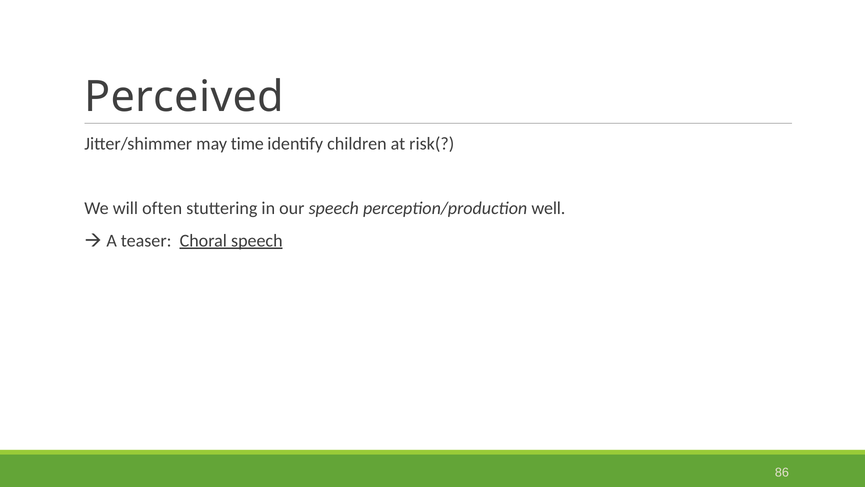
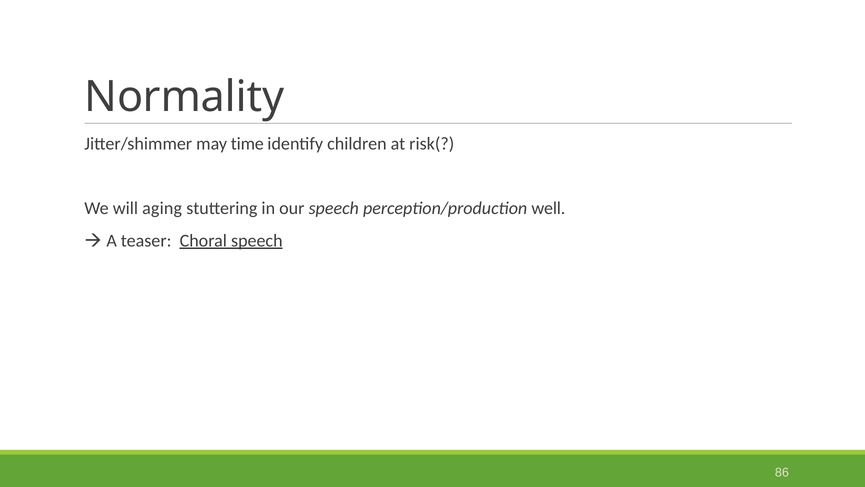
Perceived: Perceived -> Normality (184, 97)
often: often -> aging (162, 208)
